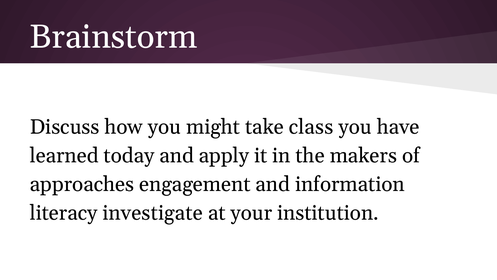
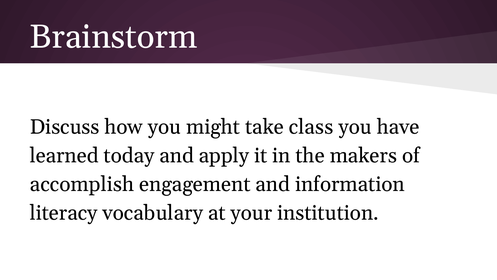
approaches: approaches -> accomplish (82, 184)
investigate: investigate -> vocabulary (153, 213)
